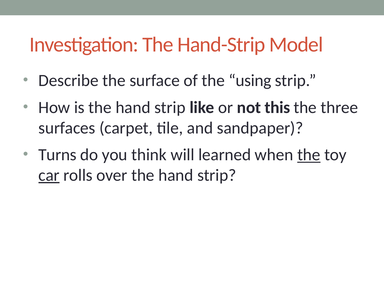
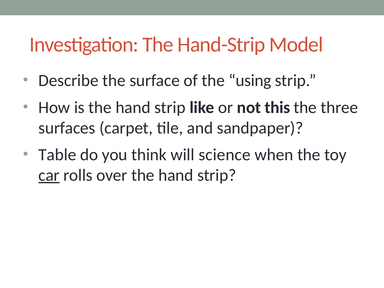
Turns: Turns -> Table (57, 155)
learned: learned -> science (225, 155)
the underline: present -> none (309, 155)
